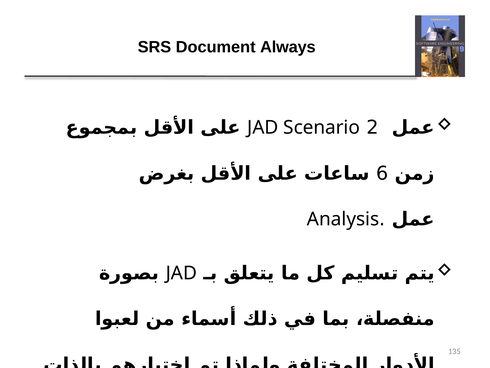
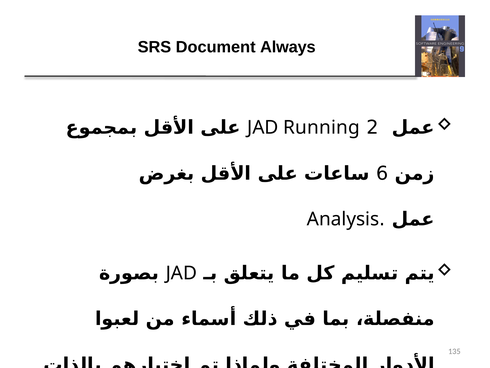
Scenario: Scenario -> Running (322, 127)
